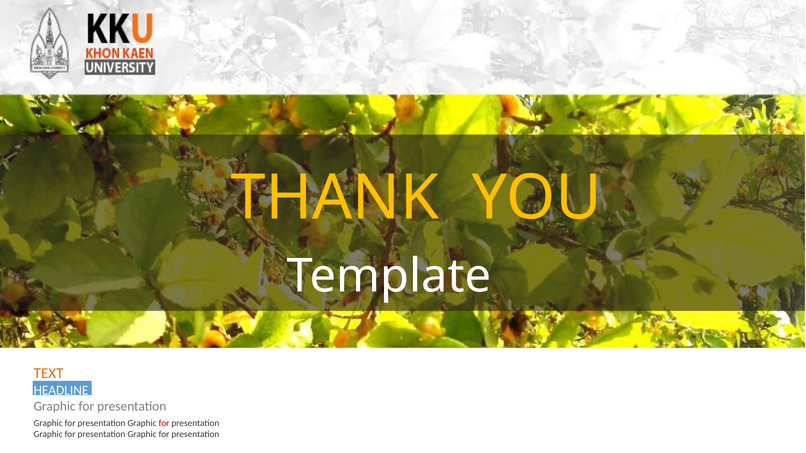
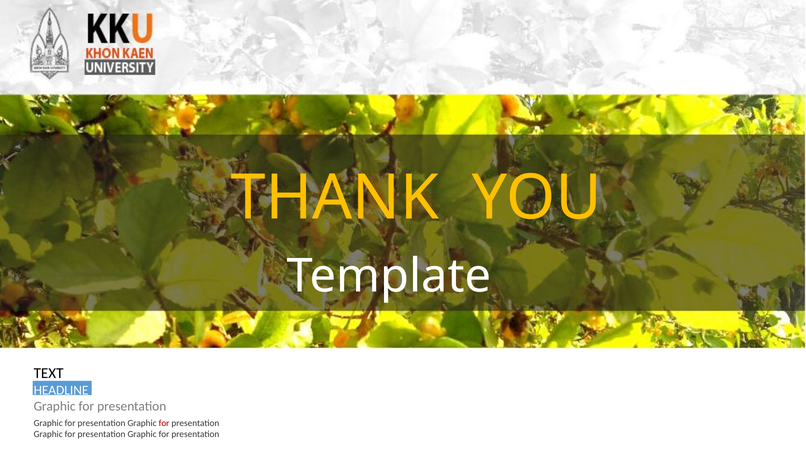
TEXT colour: orange -> black (49, 373)
